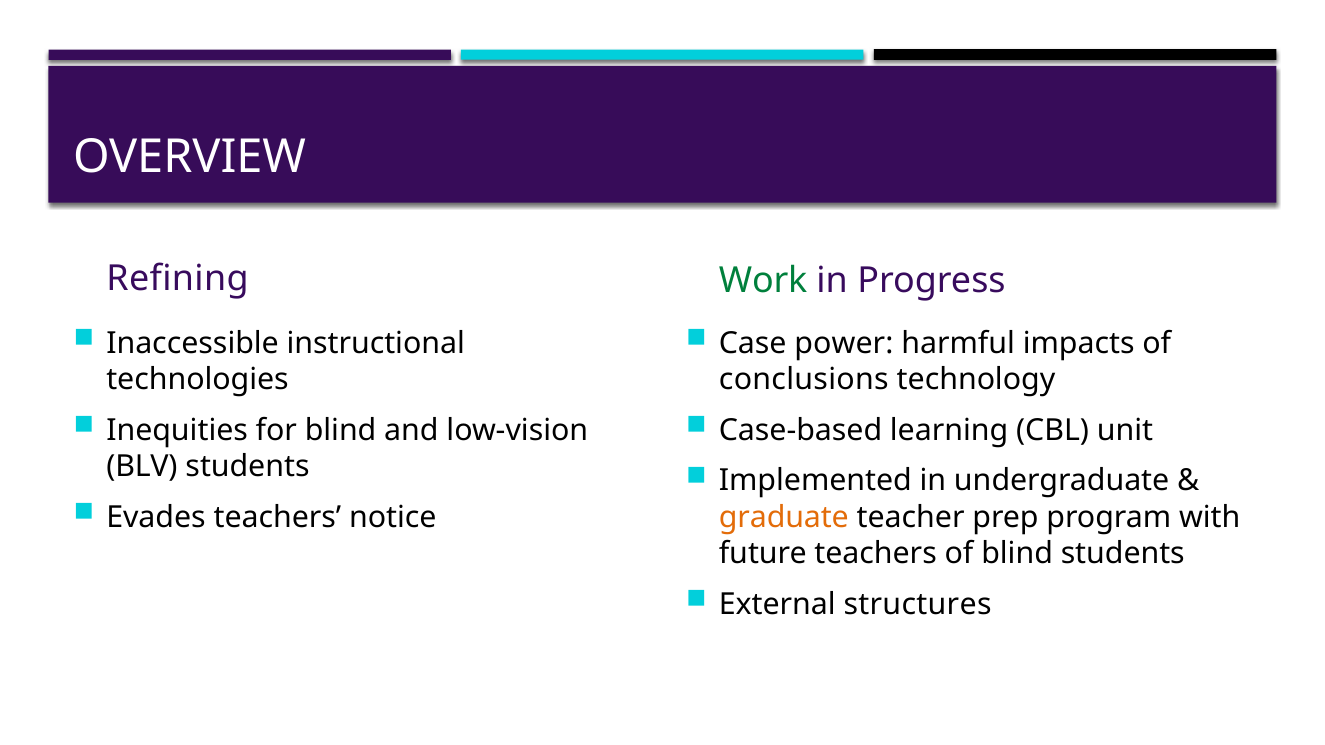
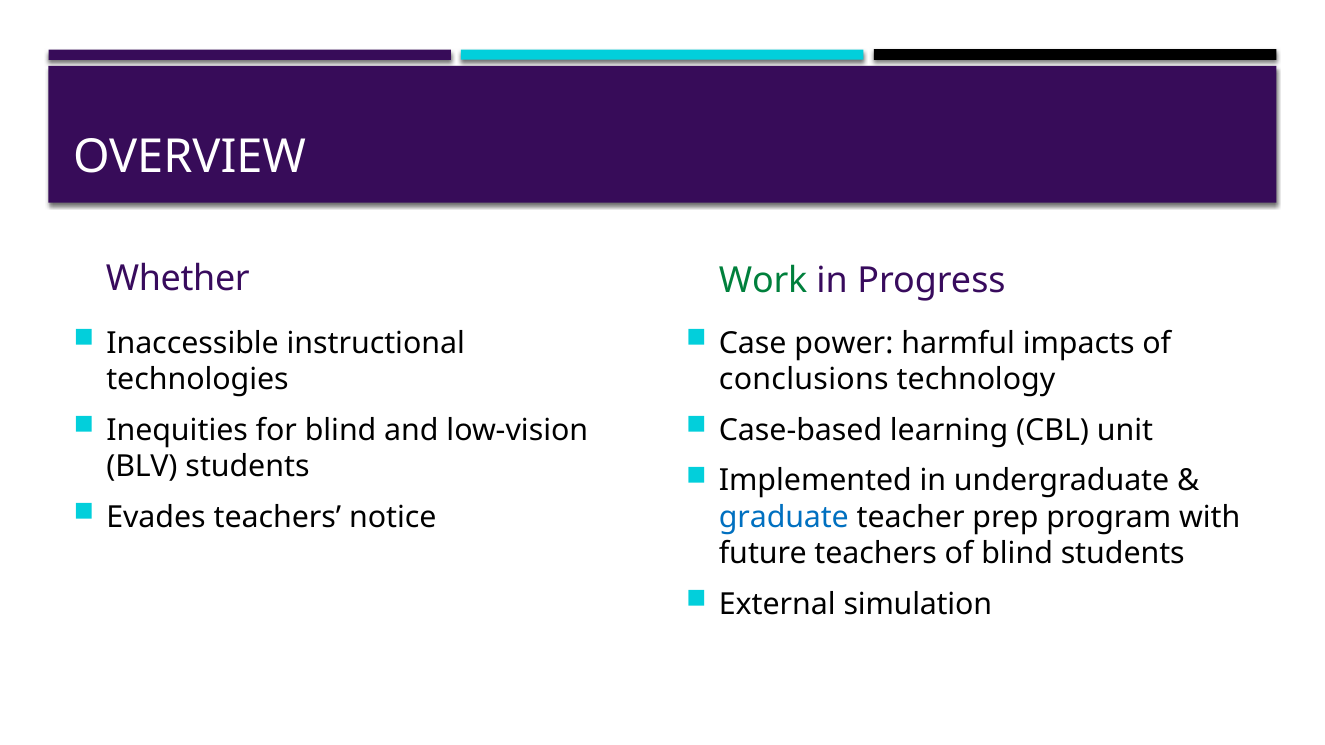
Refining: Refining -> Whether (178, 279)
graduate colour: orange -> blue (784, 518)
structures: structures -> simulation (918, 605)
